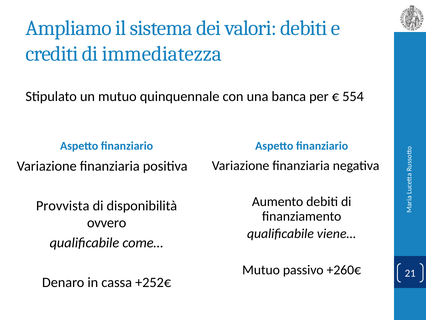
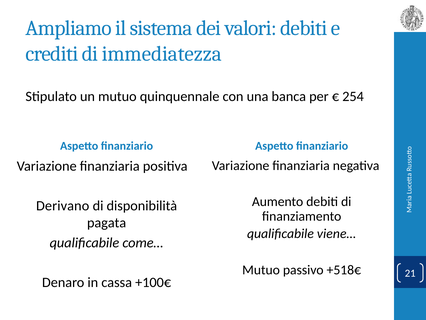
554: 554 -> 254 (353, 96)
Provvista: Provvista -> Derivano (63, 205)
ovvero: ovvero -> pagata (107, 223)
+260€: +260€ -> +518€ (344, 269)
+252€: +252€ -> +100€ (153, 282)
